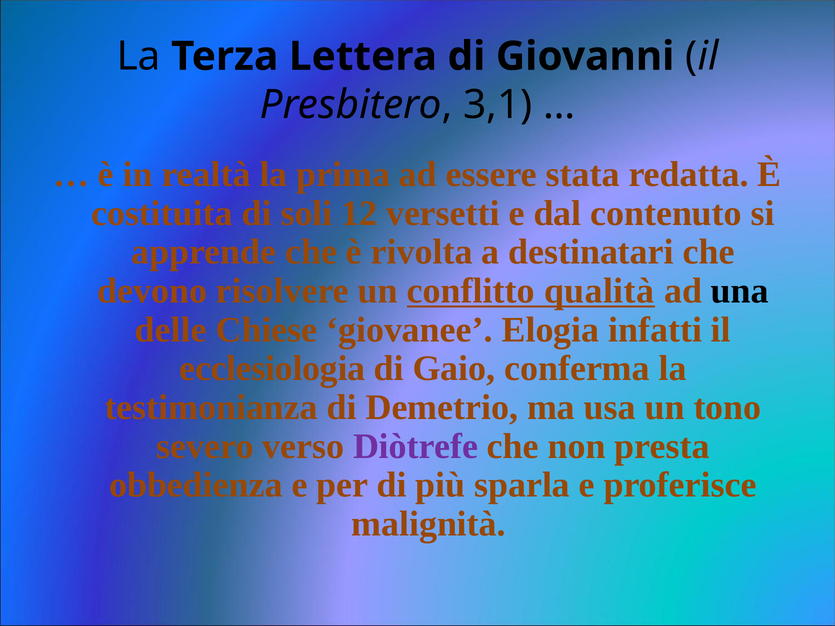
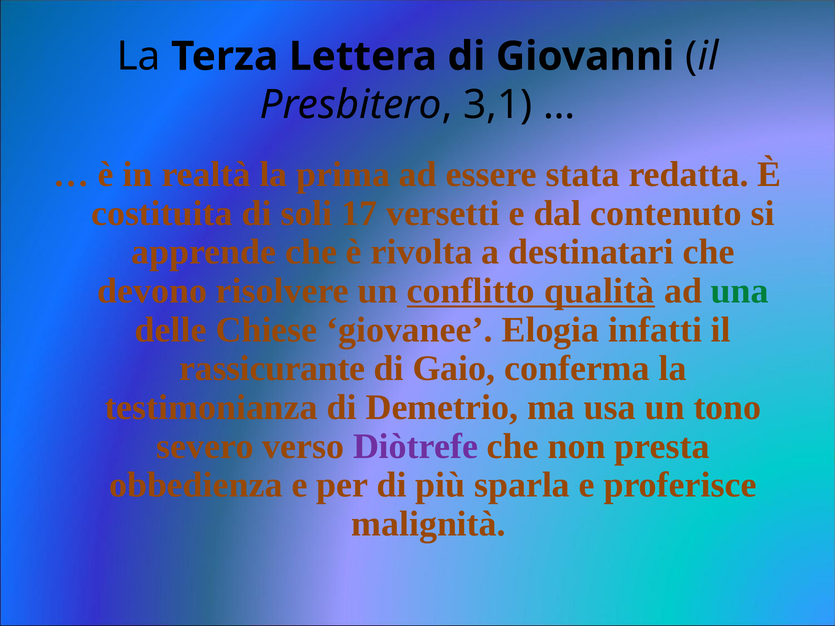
12: 12 -> 17 (359, 213)
una colour: black -> green (740, 291)
ecclesiologia: ecclesiologia -> rassicurante (272, 369)
